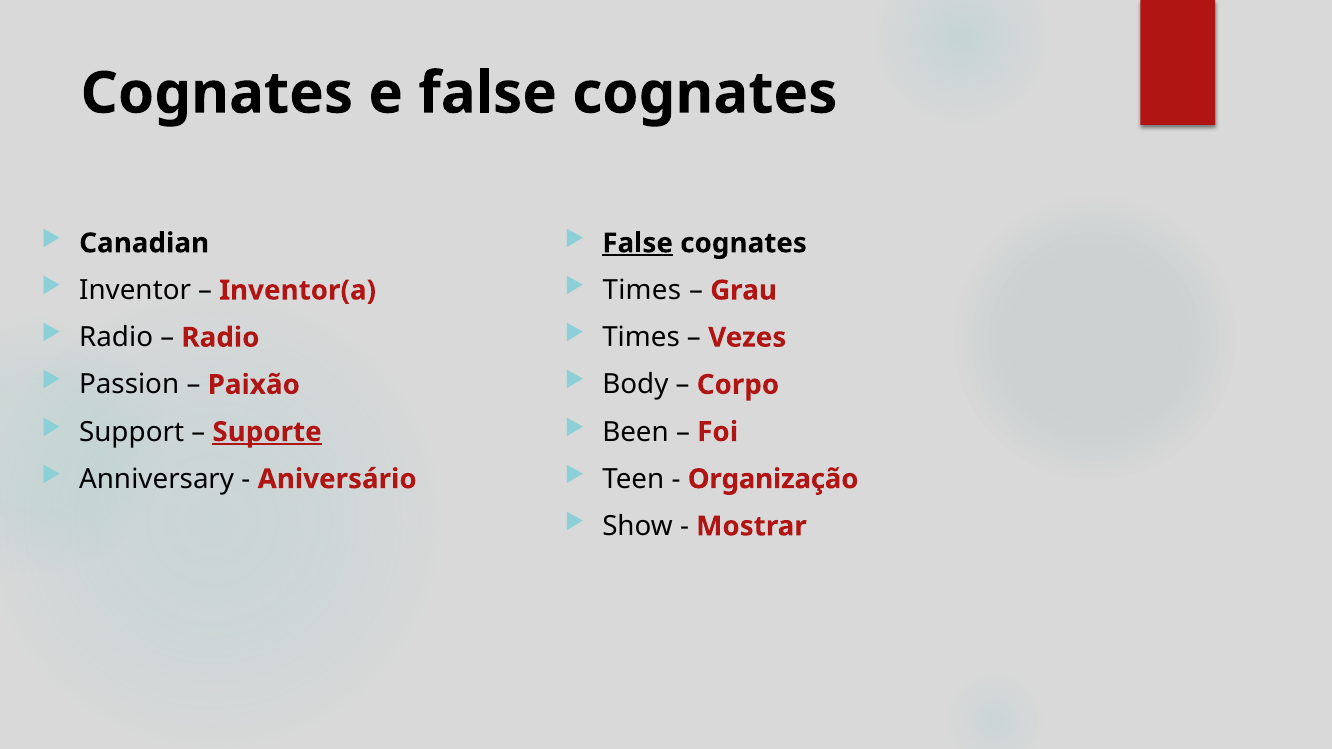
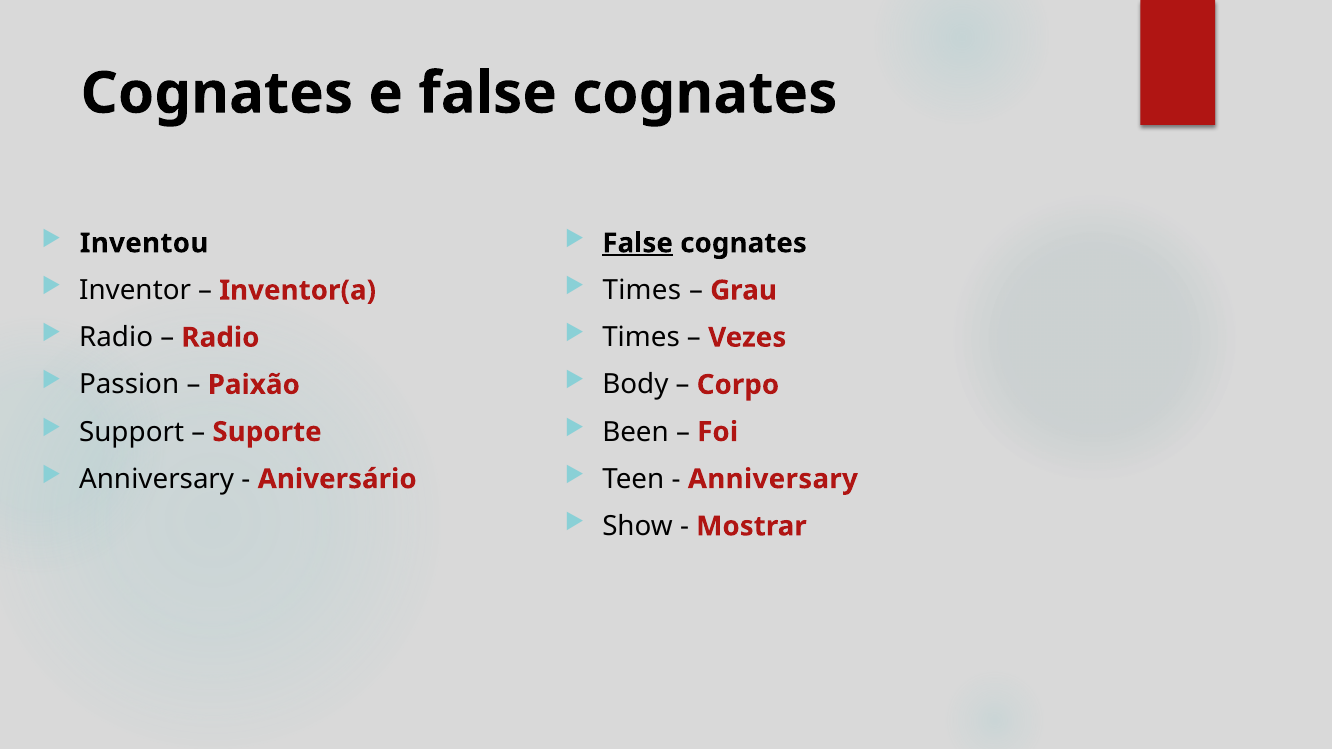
Canadian: Canadian -> Inventou (144, 243)
Suporte underline: present -> none (267, 432)
Organização: Organização -> Anniversary (773, 479)
